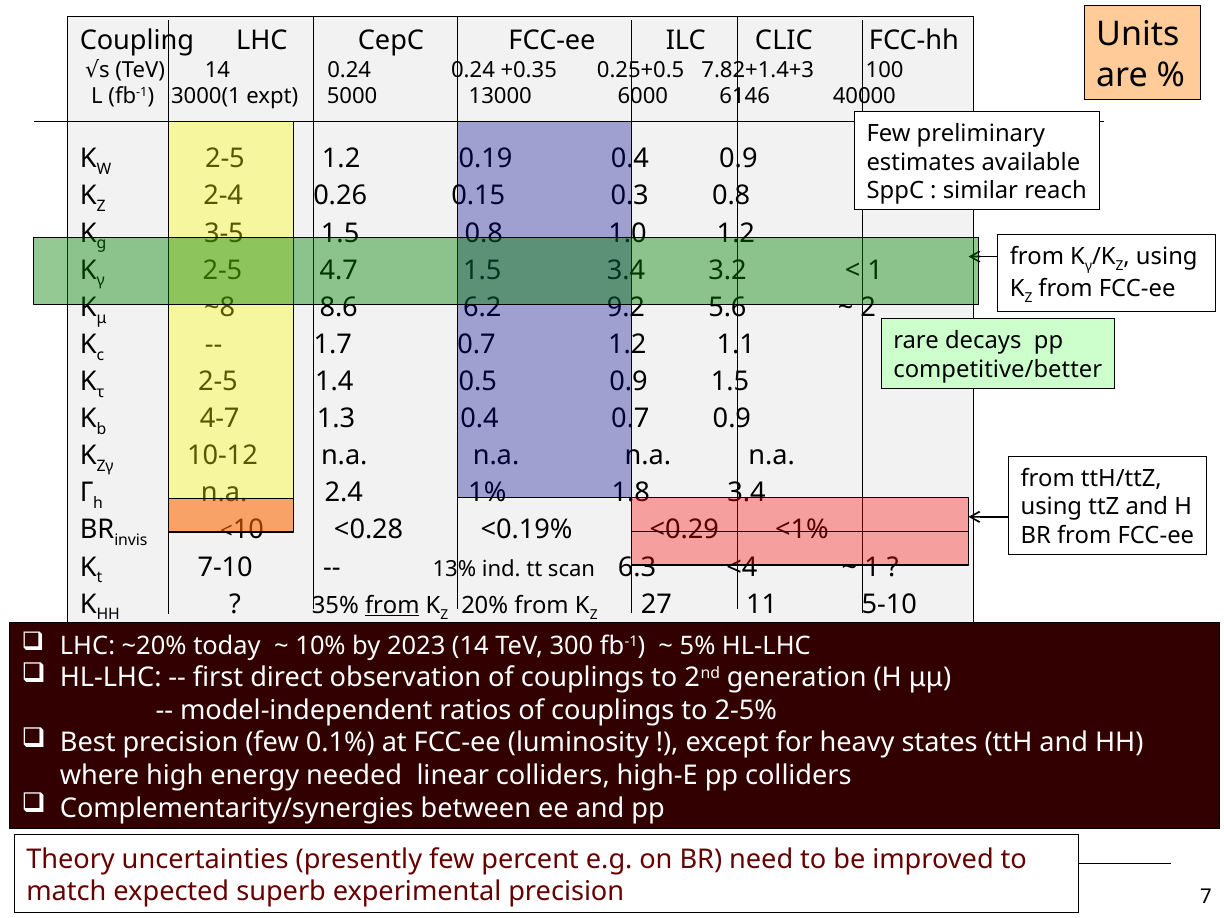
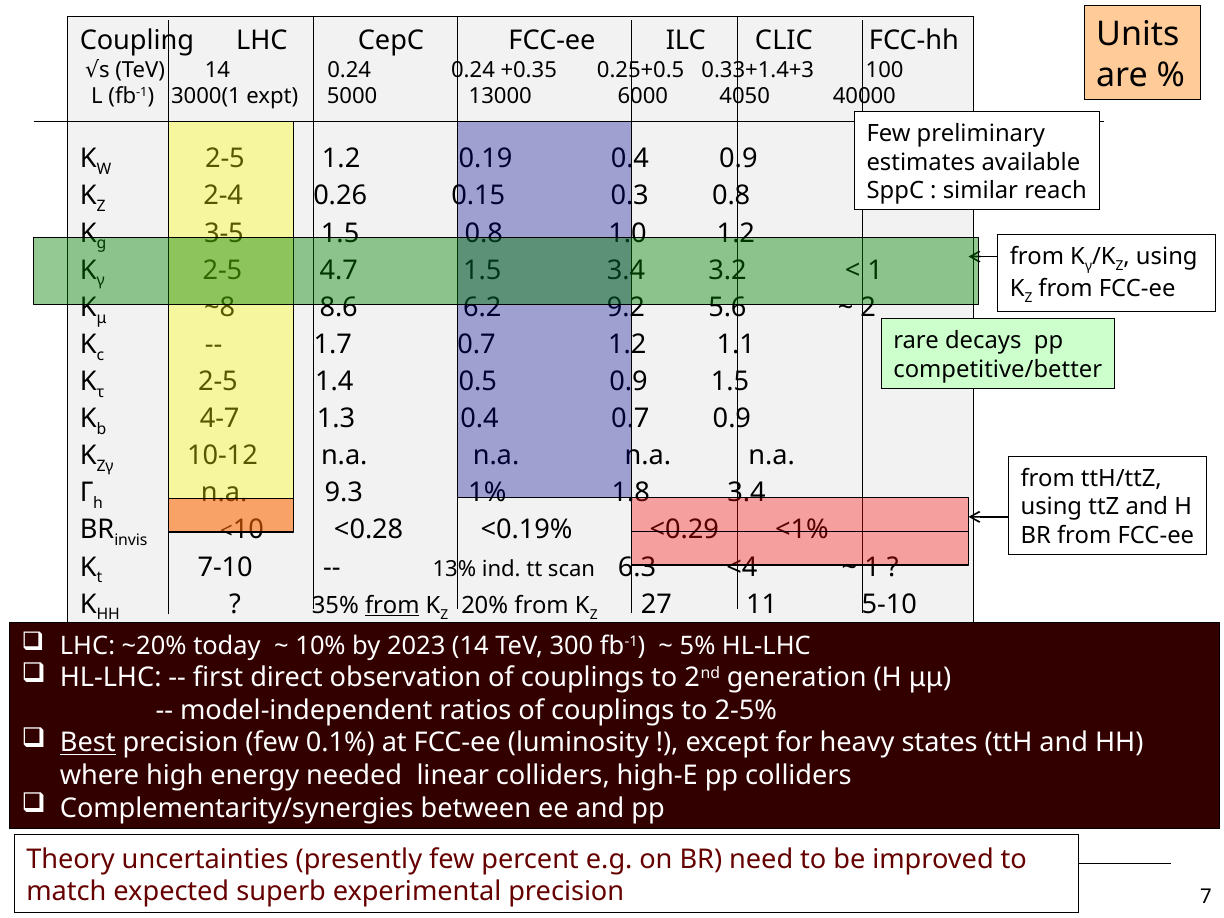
7.82+1.4+3: 7.82+1.4+3 -> 0.33+1.4+3 (758, 70)
6146: 6146 -> 4050 (745, 96)
2.4: 2.4 -> 9.3 (344, 493)
Best underline: none -> present (88, 743)
